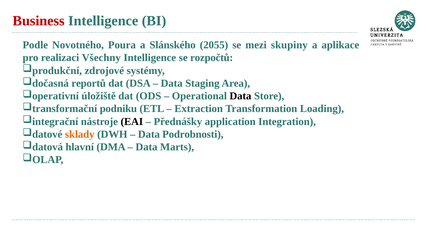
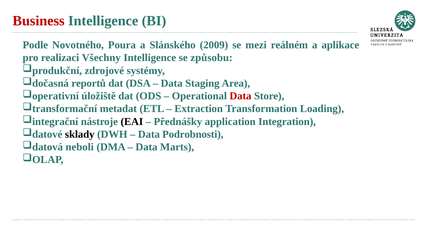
2055: 2055 -> 2009 (214, 45)
skupiny: skupiny -> reálném (289, 45)
rozpočtů: rozpočtů -> způsobu (212, 58)
Data colour: black -> red (240, 96)
podniku: podniku -> metadat (118, 109)
sklady colour: orange -> black (80, 135)
hlavní: hlavní -> neboli (80, 147)
